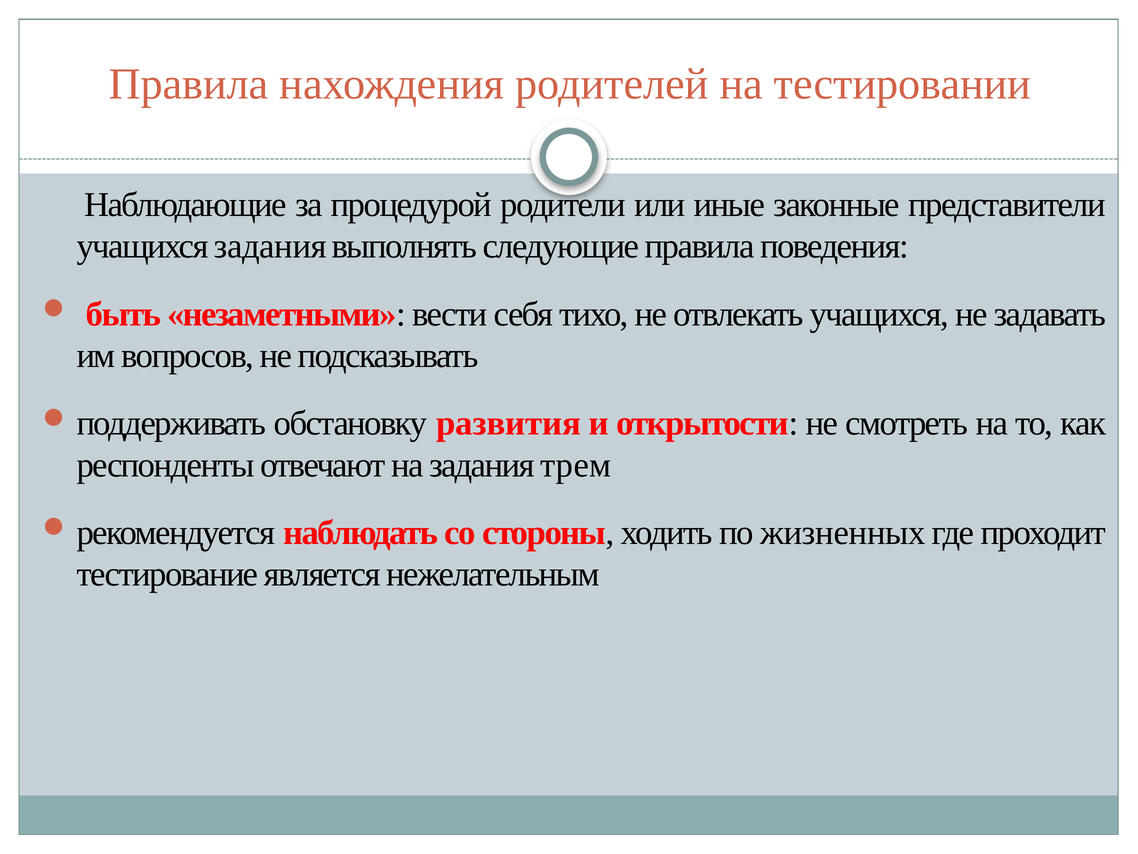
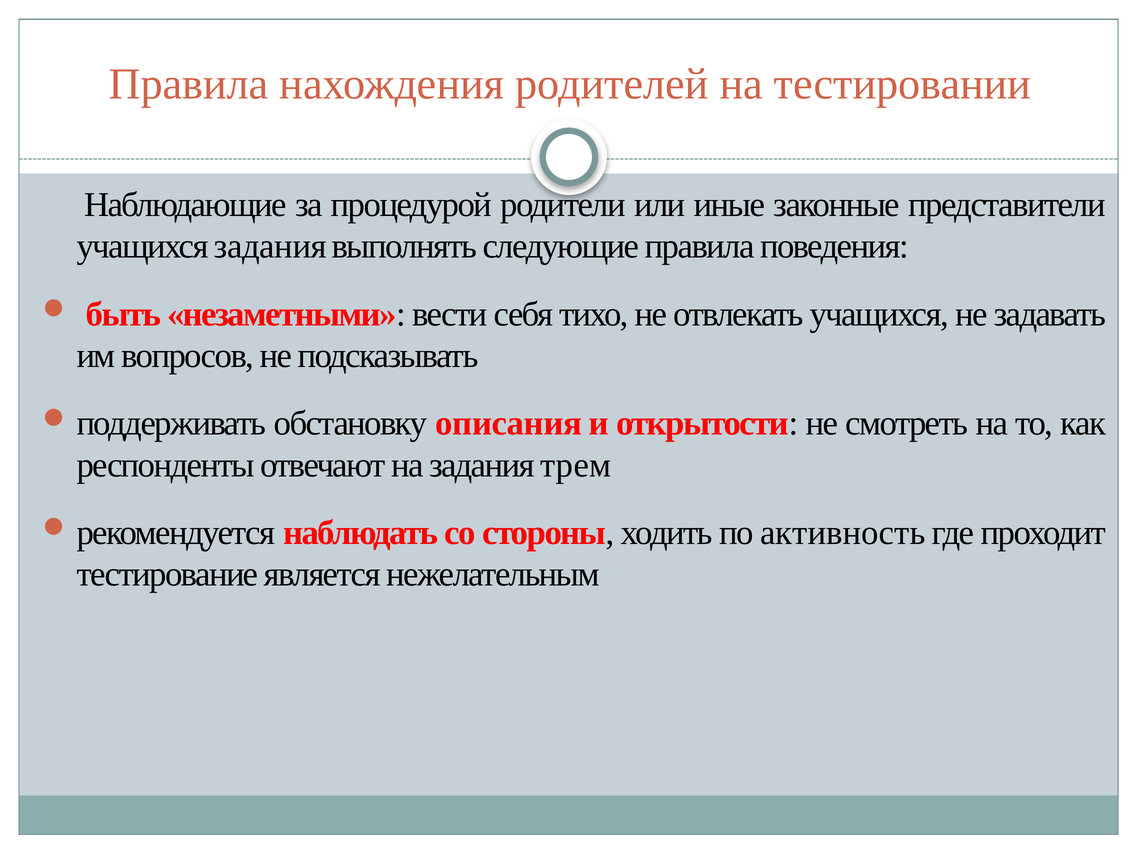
развития: развития -> описания (509, 423)
жизненных: жизненных -> активность (843, 532)
